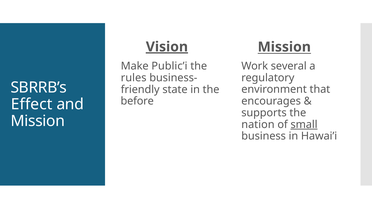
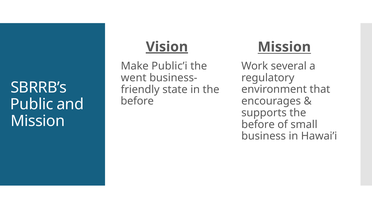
rules: rules -> went (134, 78)
Effect: Effect -> Public (32, 104)
nation: nation -> before (258, 125)
small underline: present -> none (304, 125)
